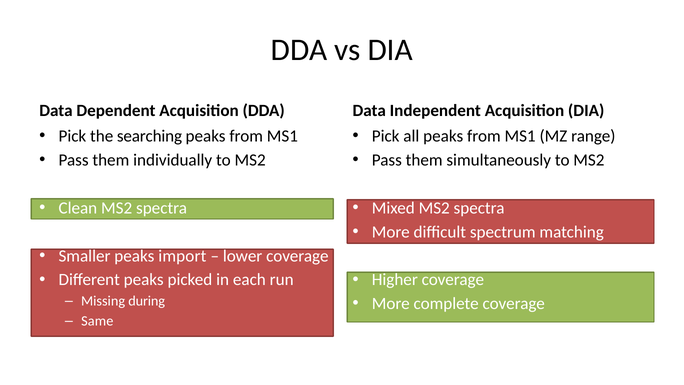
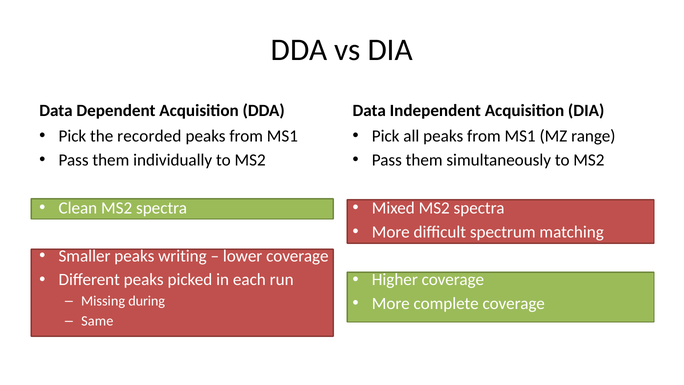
searching: searching -> recorded (149, 136)
import: import -> writing (182, 256)
